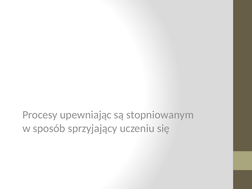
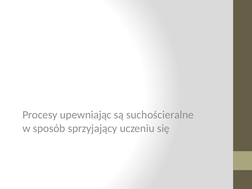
stopniowanym: stopniowanym -> suchościeralne (160, 115)
